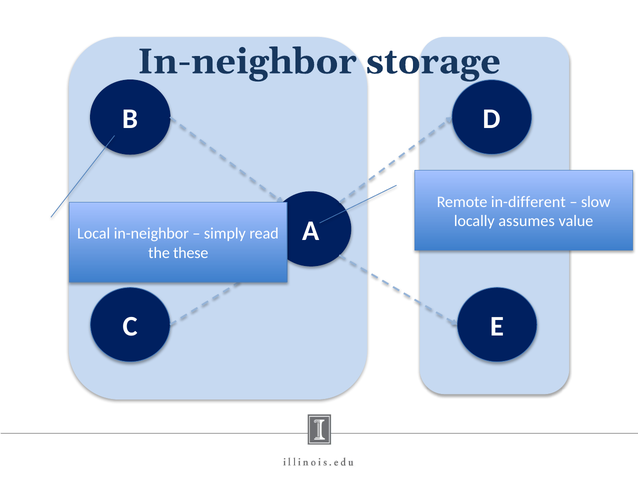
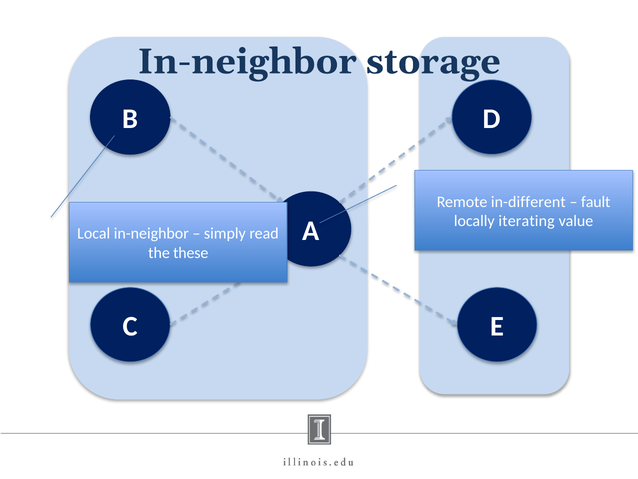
slow: slow -> fault (596, 202)
assumes: assumes -> iterating (527, 221)
